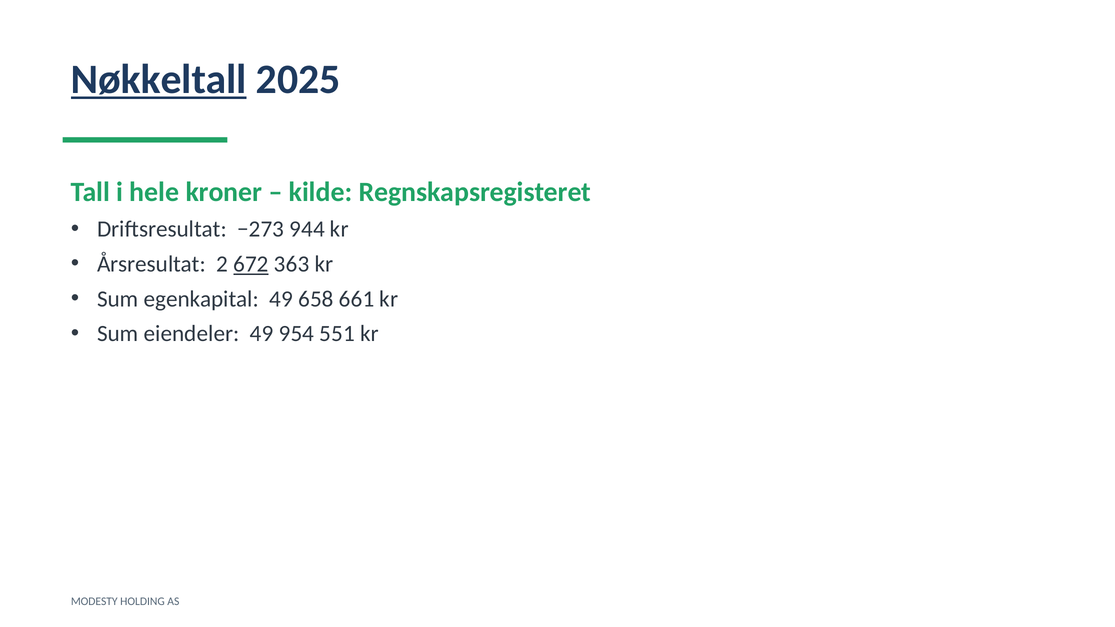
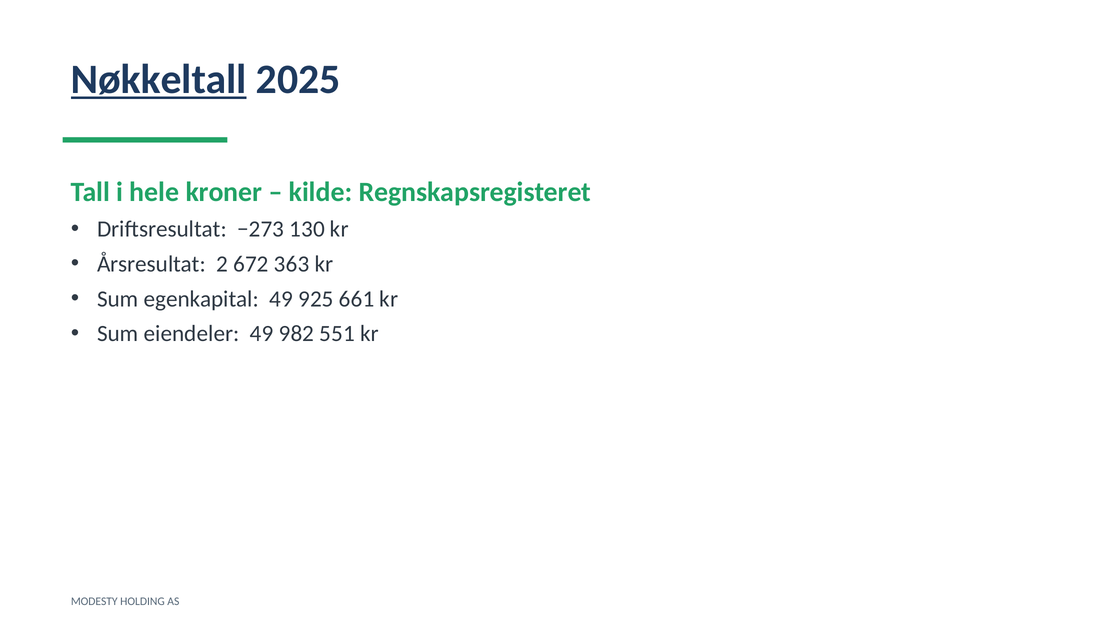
944: 944 -> 130 (307, 229)
672 underline: present -> none (251, 264)
658: 658 -> 925 (316, 299)
954: 954 -> 982 (296, 334)
